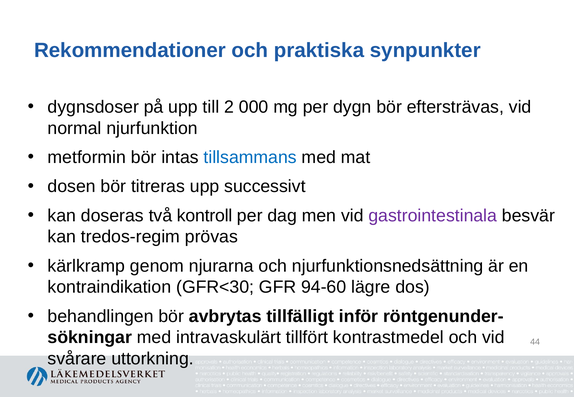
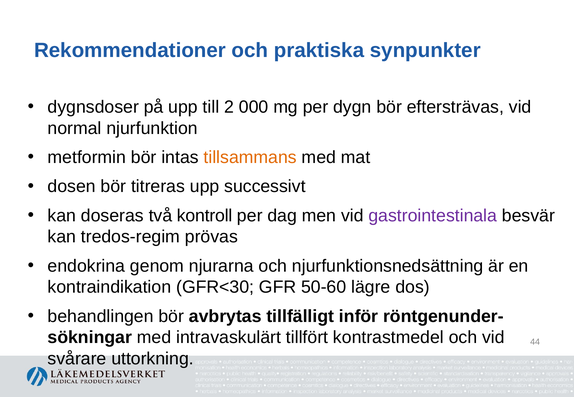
tillsammans colour: blue -> orange (250, 158)
kärlkramp: kärlkramp -> endokrina (86, 266)
94-60: 94-60 -> 50-60 (324, 287)
